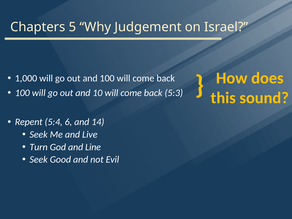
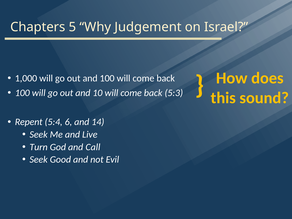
Line: Line -> Call (93, 147)
